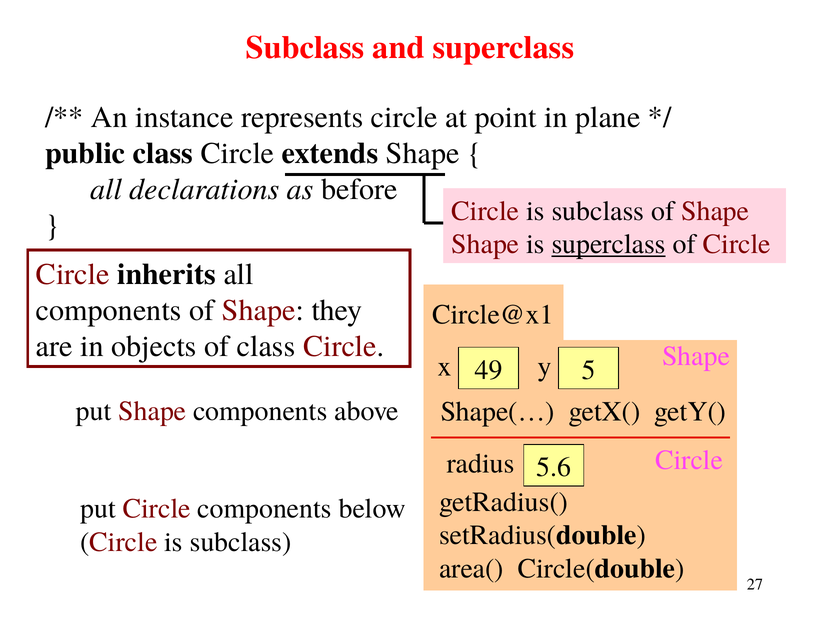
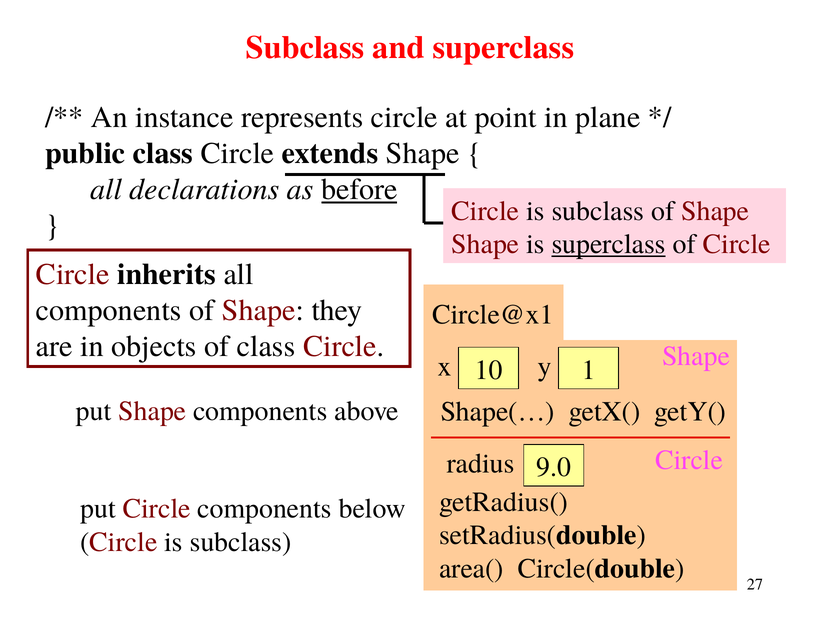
before underline: none -> present (359, 190)
49: 49 -> 10 (489, 370)
5: 5 -> 1 (589, 370)
5.6: 5.6 -> 9.0 (554, 468)
